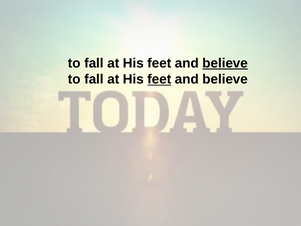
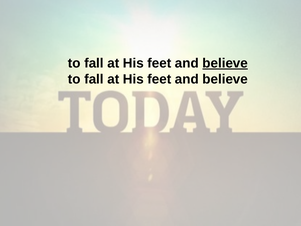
feet underline: present -> none (159, 79)
